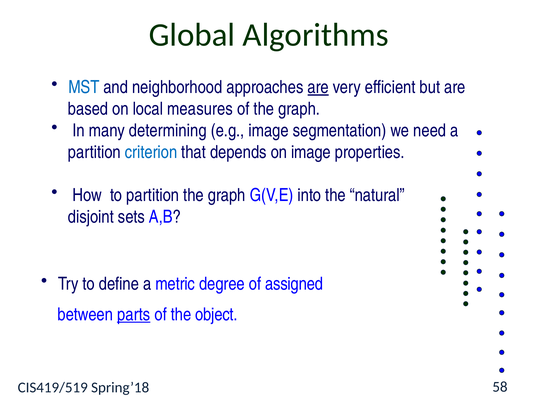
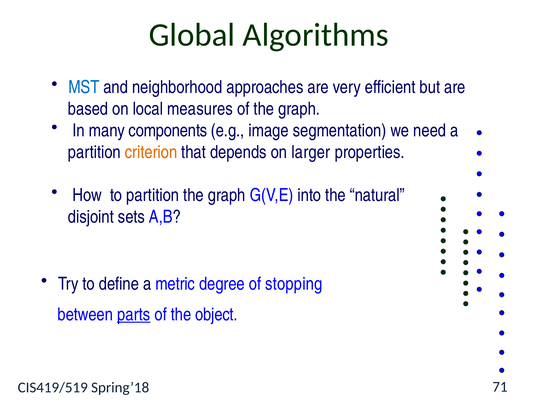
are underline: present -> none (318, 87)
determining: determining -> components (168, 130)
criterion colour: blue -> orange (151, 152)
on image: image -> larger (311, 152)
assigned: assigned -> stopping (294, 284)
58: 58 -> 71 (500, 387)
